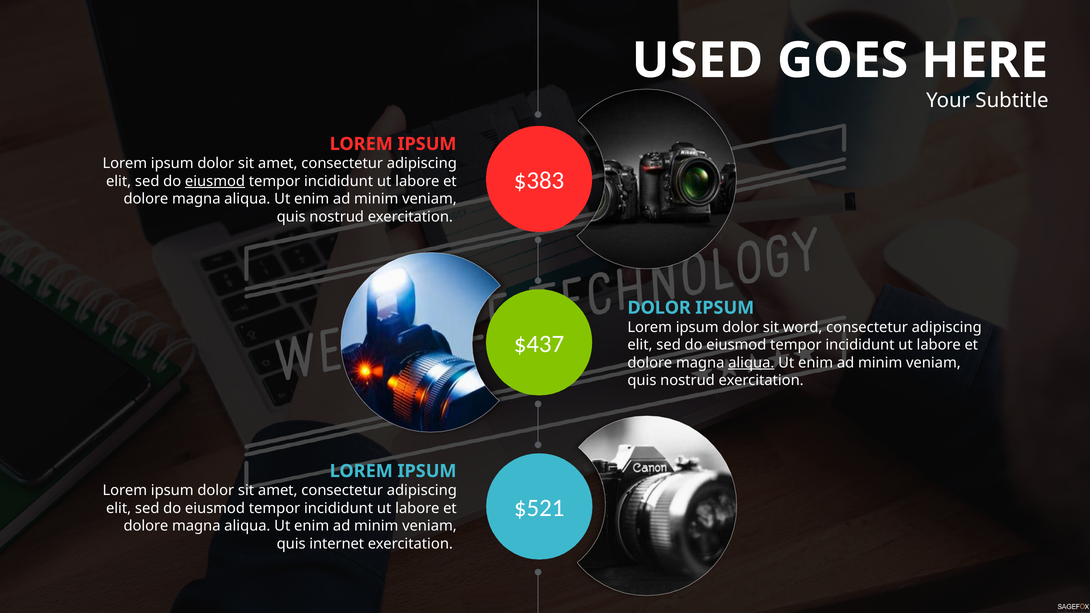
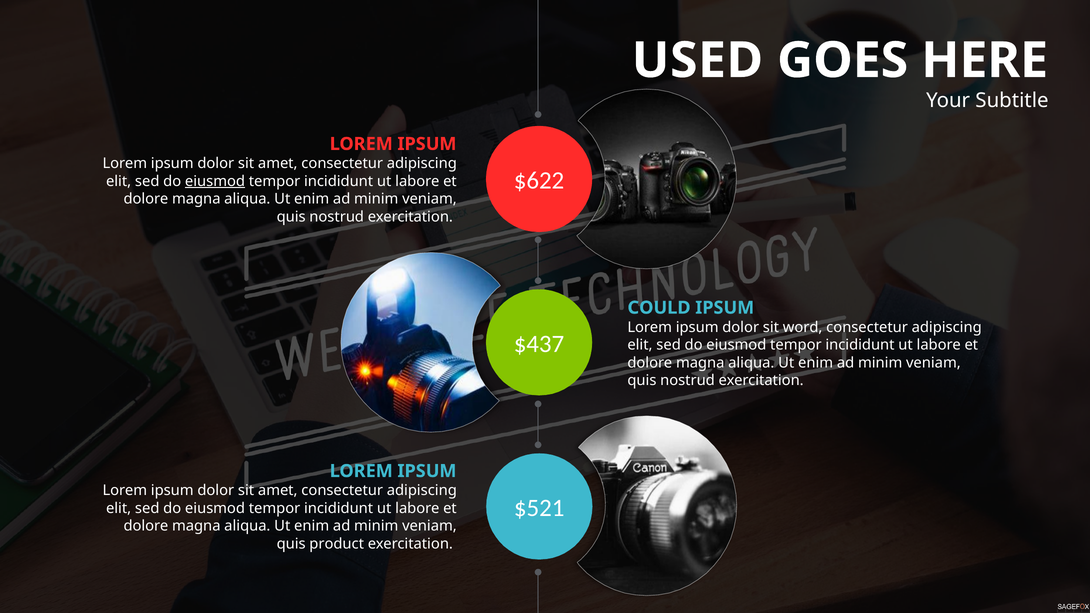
$383: $383 -> $622 (539, 181)
DOLOR: DOLOR -> COULD (659, 308)
aliqua underline: present -> none (751, 363)
internet: internet -> product (337, 544)
